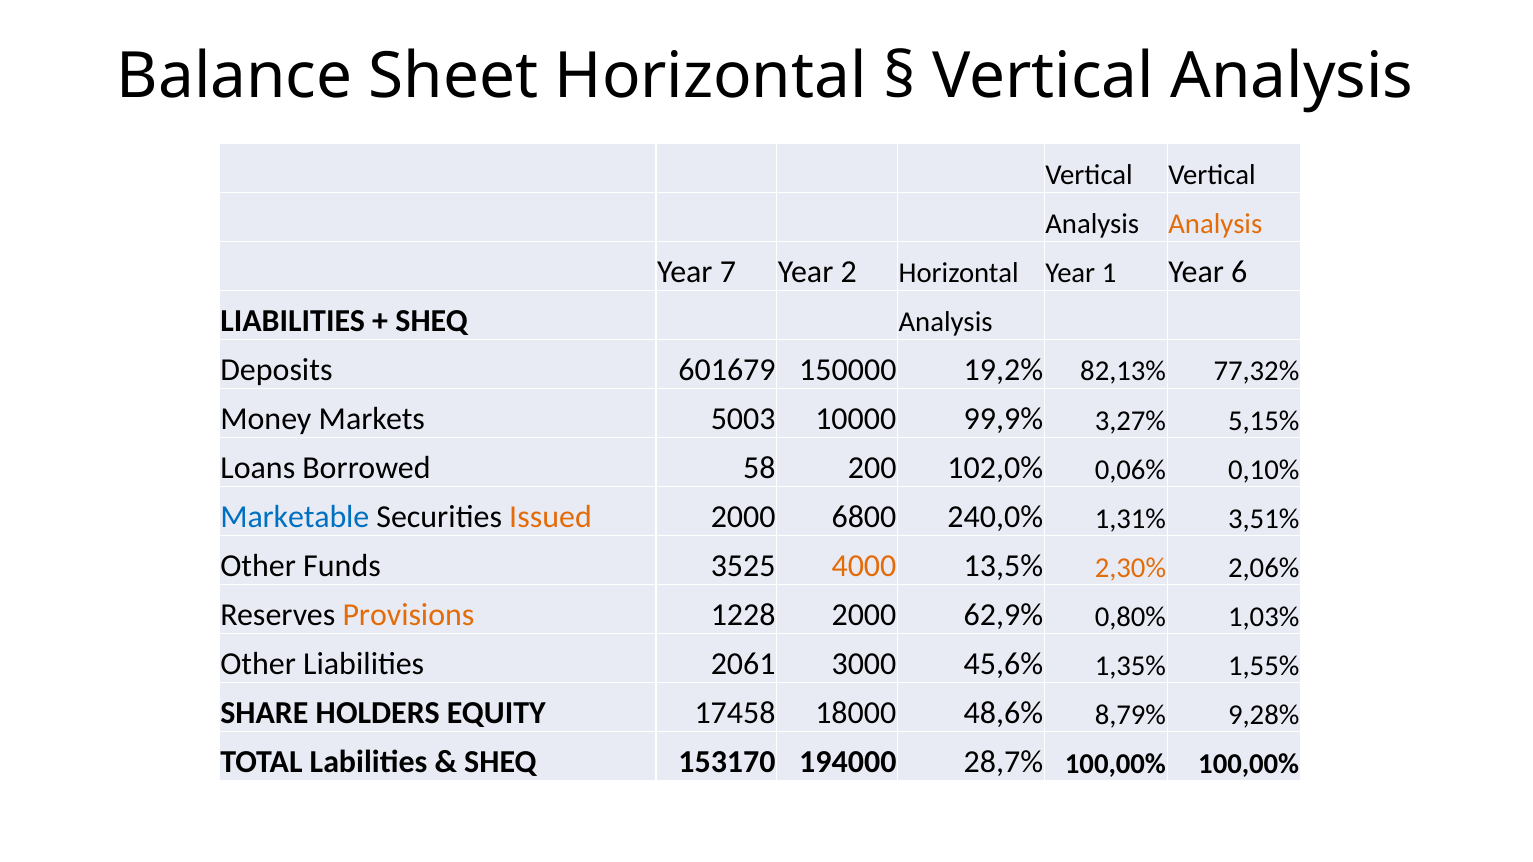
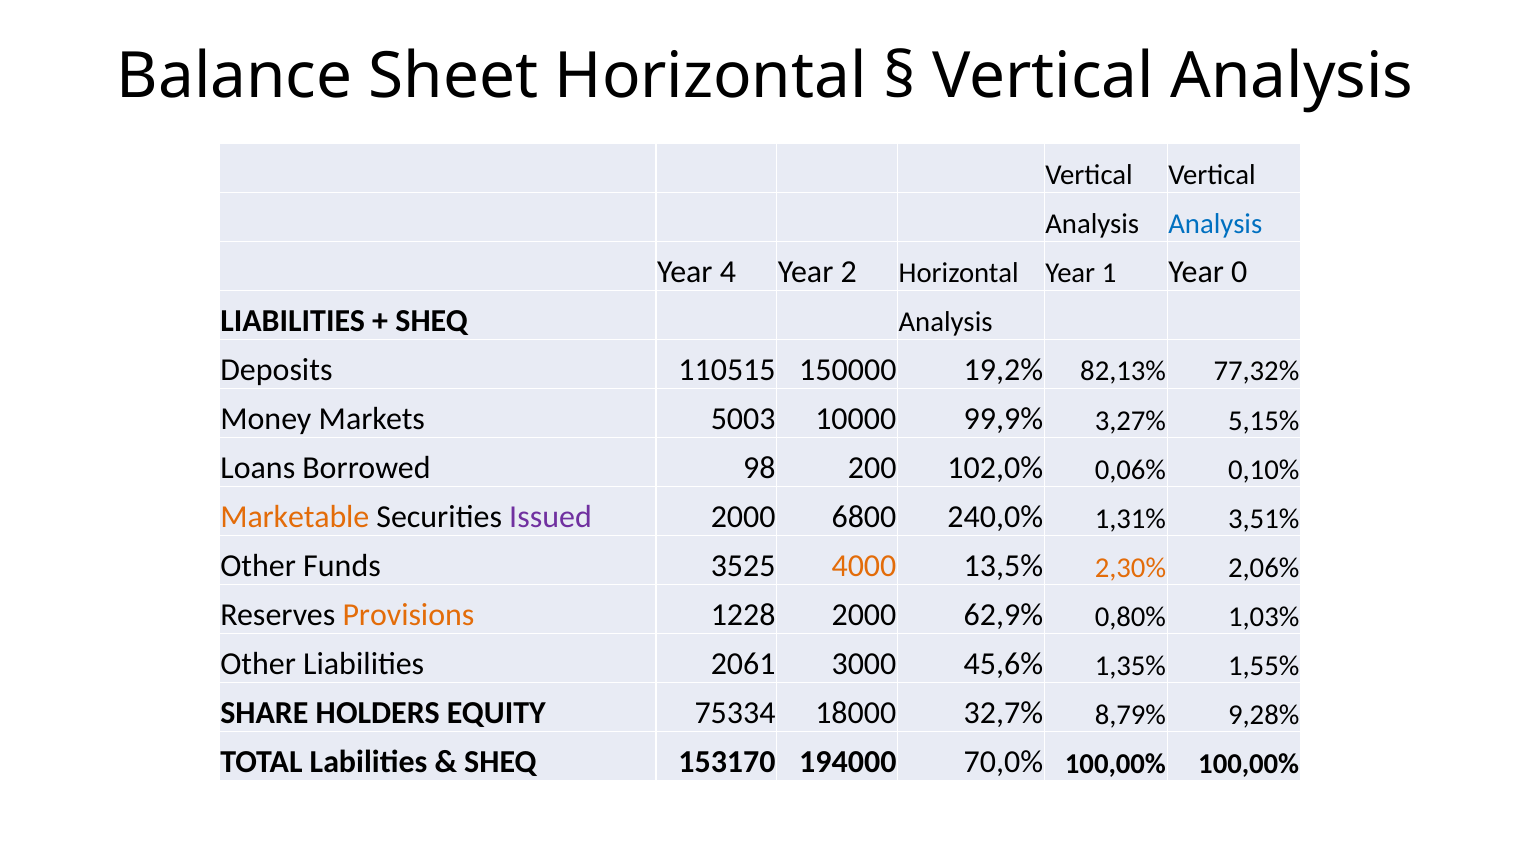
Analysis colour: orange -> blue (1215, 225)
7: 7 -> 4 (728, 272)
6: 6 -> 0 (1239, 272)
601679: 601679 -> 110515 (727, 370)
58: 58 -> 98 (759, 468)
Marketable colour: blue -> orange (295, 517)
Issued colour: orange -> purple (551, 517)
17458: 17458 -> 75334 (735, 713)
48,6%: 48,6% -> 32,7% (1003, 713)
28,7%: 28,7% -> 70,0% (1003, 762)
